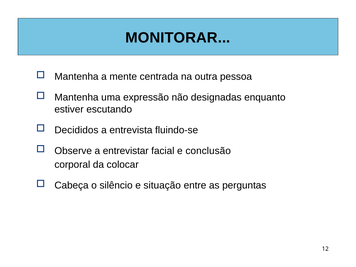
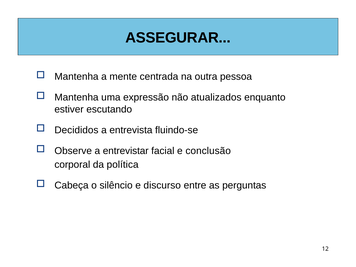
MONITORAR: MONITORAR -> ASSEGURAR (178, 38)
designadas: designadas -> atualizados (216, 97)
colocar: colocar -> política (123, 165)
situação: situação -> discurso (162, 185)
